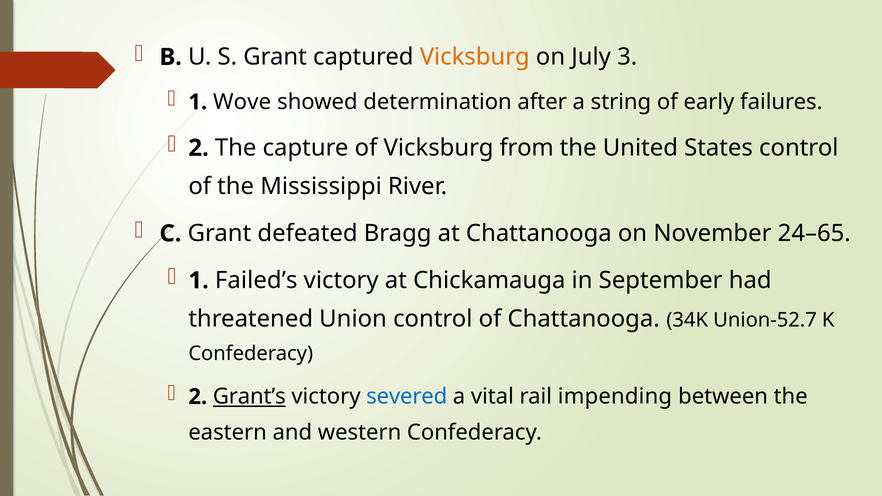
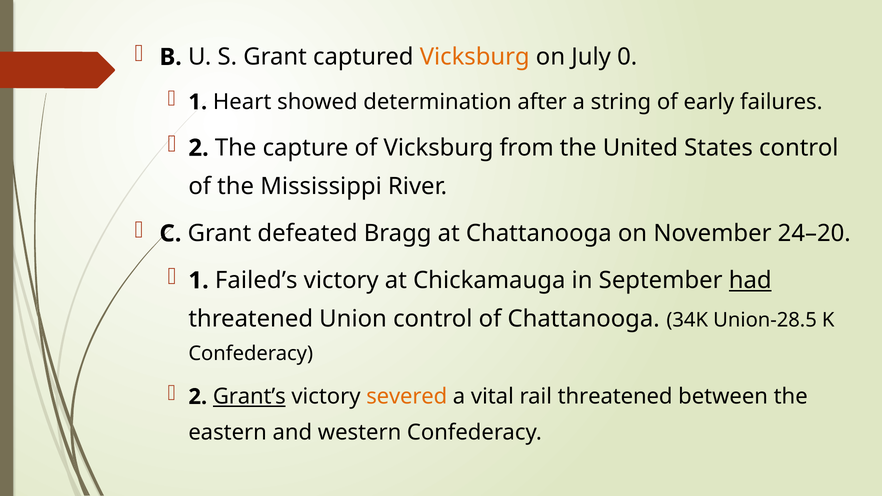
3: 3 -> 0 (627, 57)
Wove: Wove -> Heart (242, 102)
24–65: 24–65 -> 24–20 (814, 234)
had underline: none -> present (750, 280)
Union-52.7: Union-52.7 -> Union-28.5 (765, 320)
severed colour: blue -> orange (407, 397)
rail impending: impending -> threatened (615, 397)
